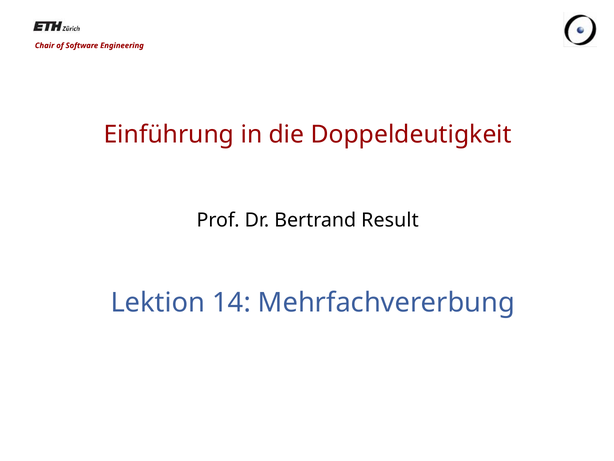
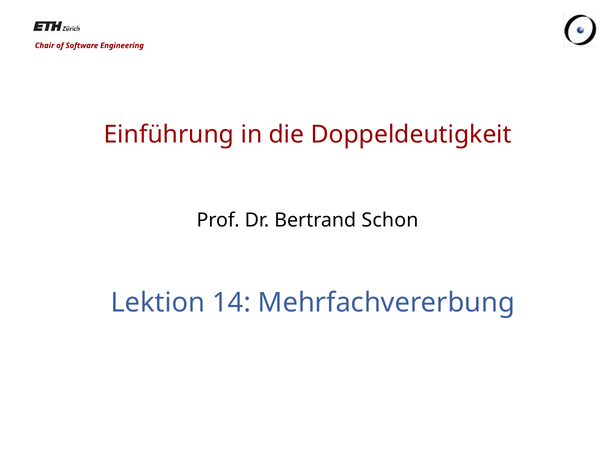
Result: Result -> Schon (390, 220)
